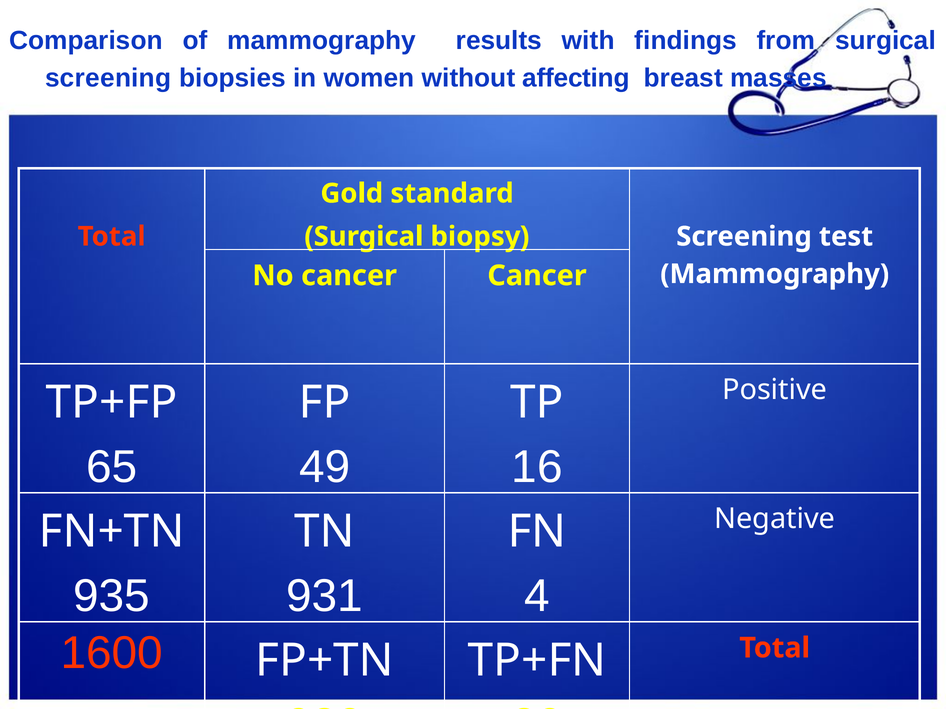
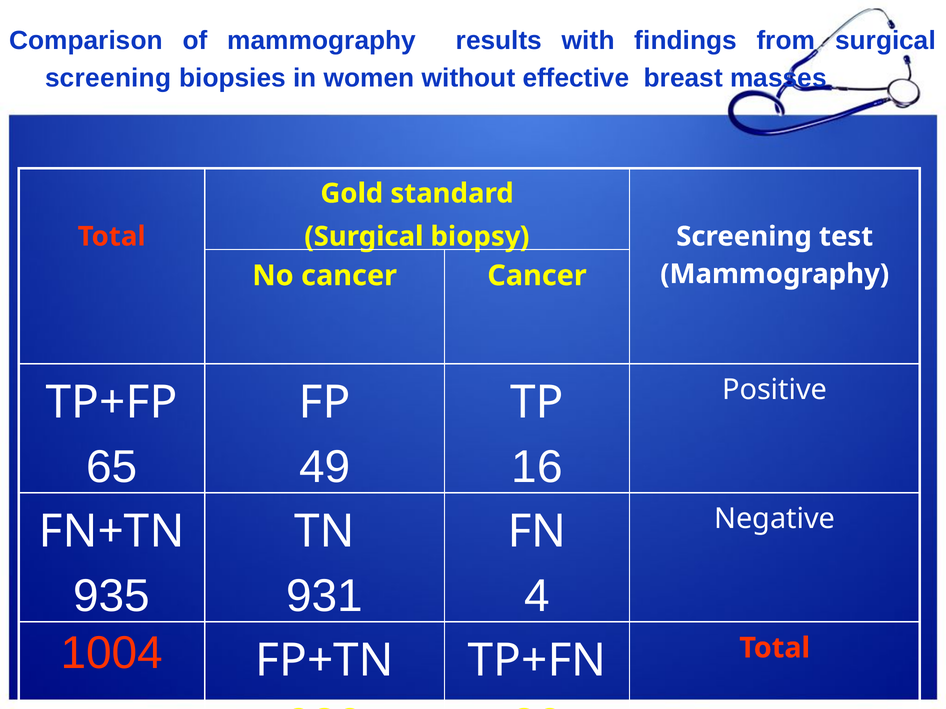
affecting: affecting -> effective (576, 78)
1600: 1600 -> 1004 (112, 653)
